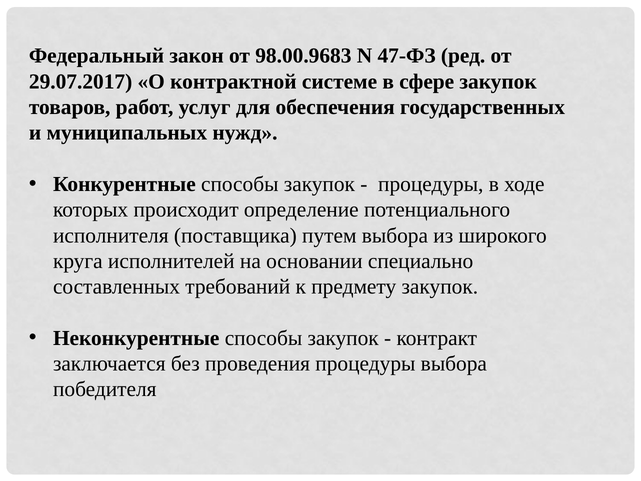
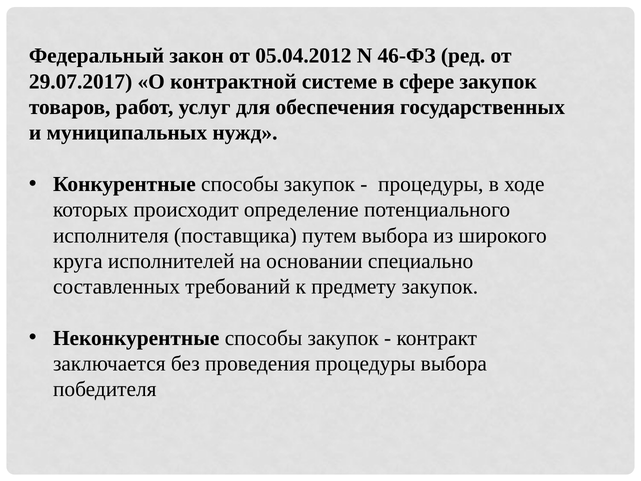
98.00.9683: 98.00.9683 -> 05.04.2012 (303, 56)
47-ФЗ: 47-ФЗ -> 46-ФЗ (407, 56)
